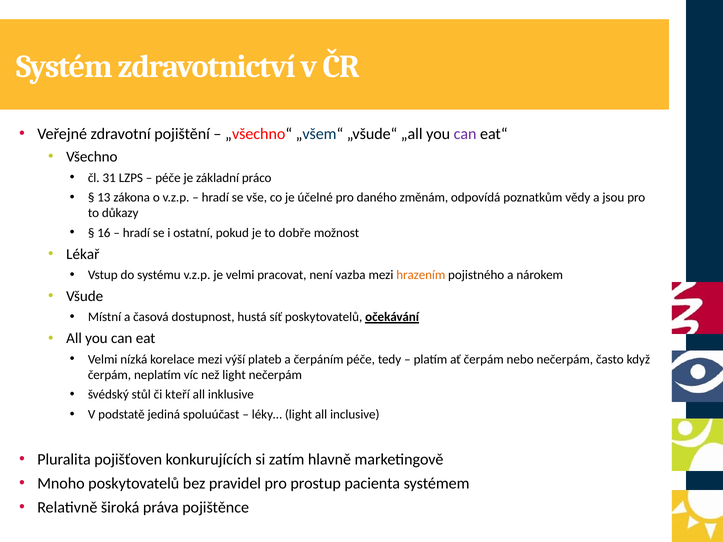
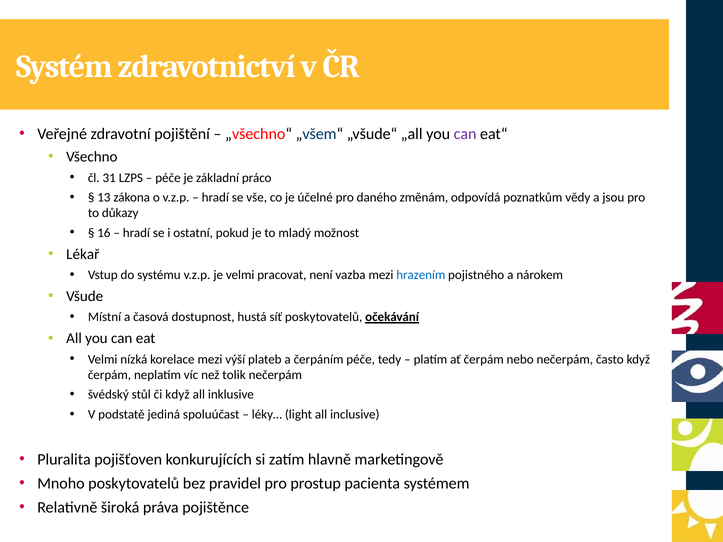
dobře: dobře -> mladý (295, 233)
hrazením colour: orange -> blue (421, 275)
než light: light -> tolik (234, 375)
či kteří: kteří -> když (177, 395)
